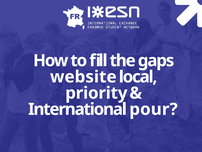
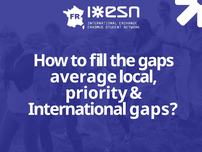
website: website -> average (83, 77)
International pour: pour -> gaps (153, 109)
